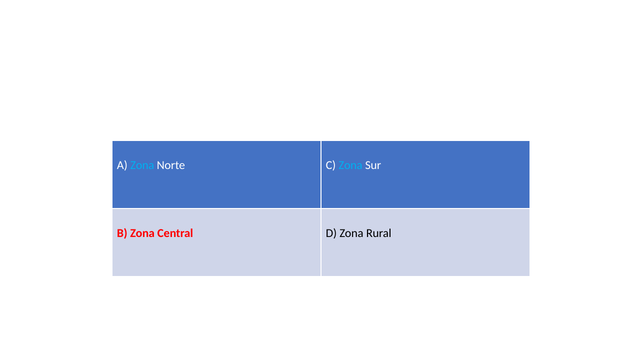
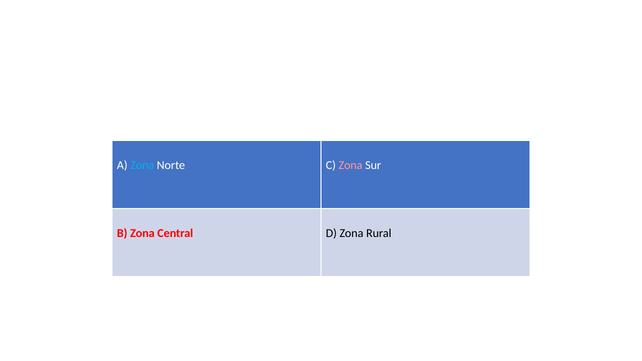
Zona colour: light blue -> pink (351, 165)
